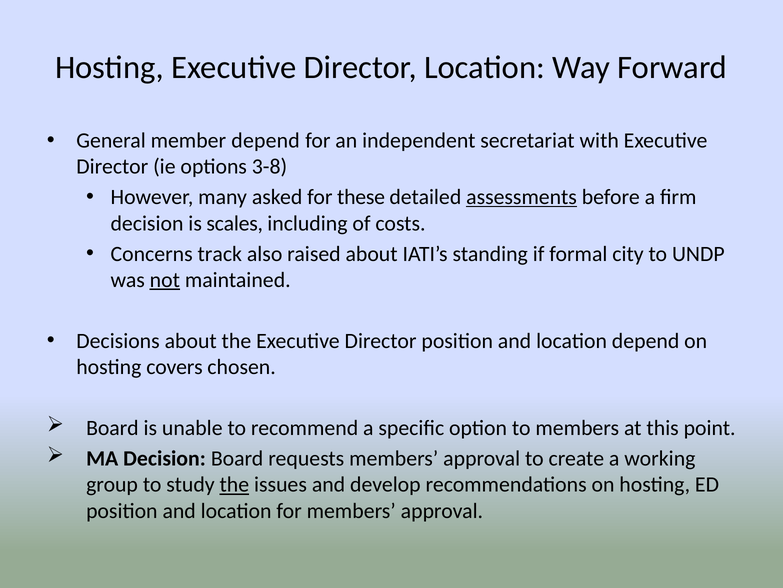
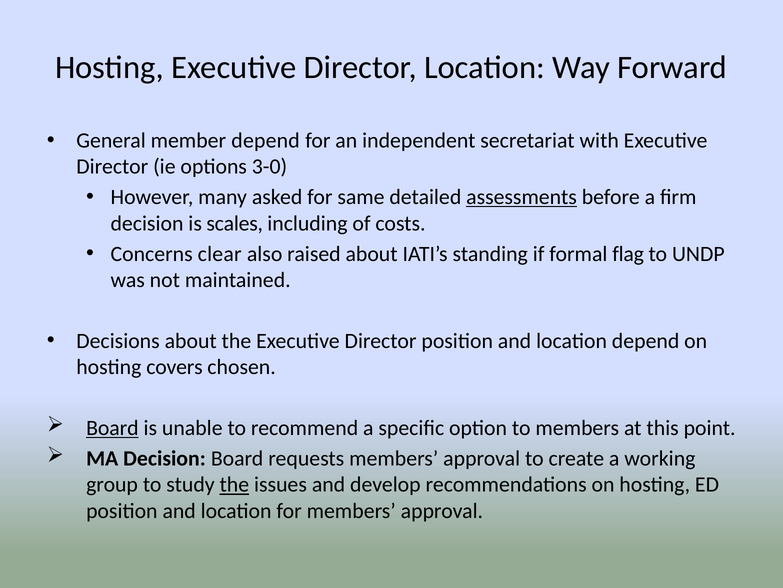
3-8: 3-8 -> 3-0 (269, 166)
these: these -> same (361, 197)
track: track -> clear (220, 254)
city: city -> flag (628, 254)
not underline: present -> none (165, 280)
Board underline: none -> present (112, 428)
